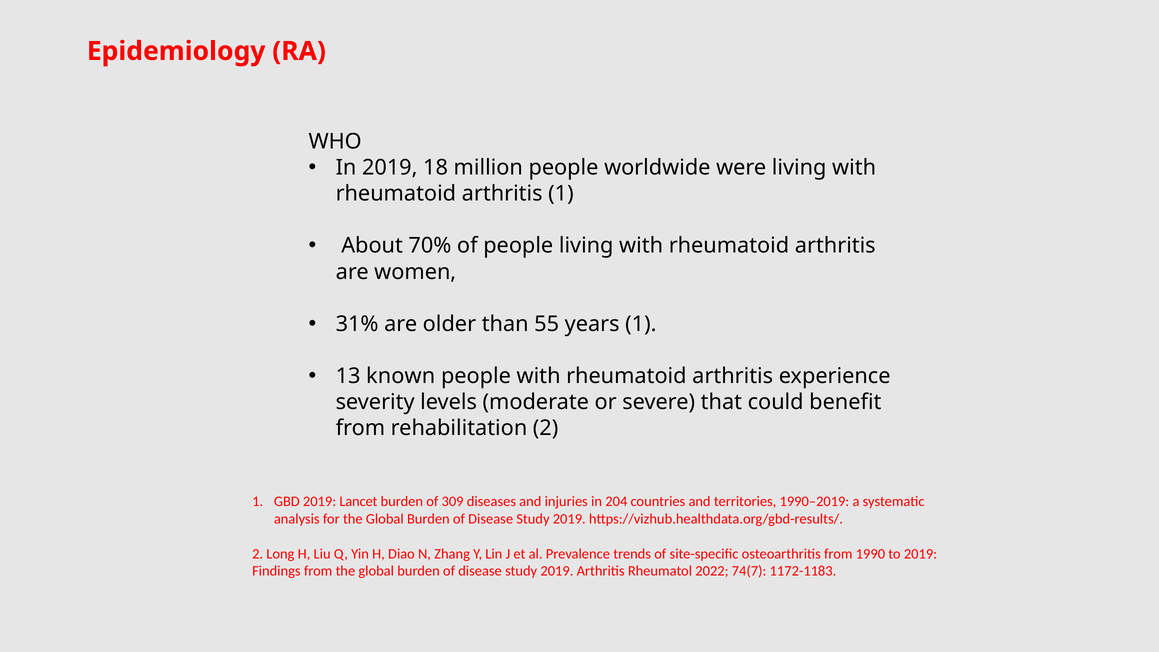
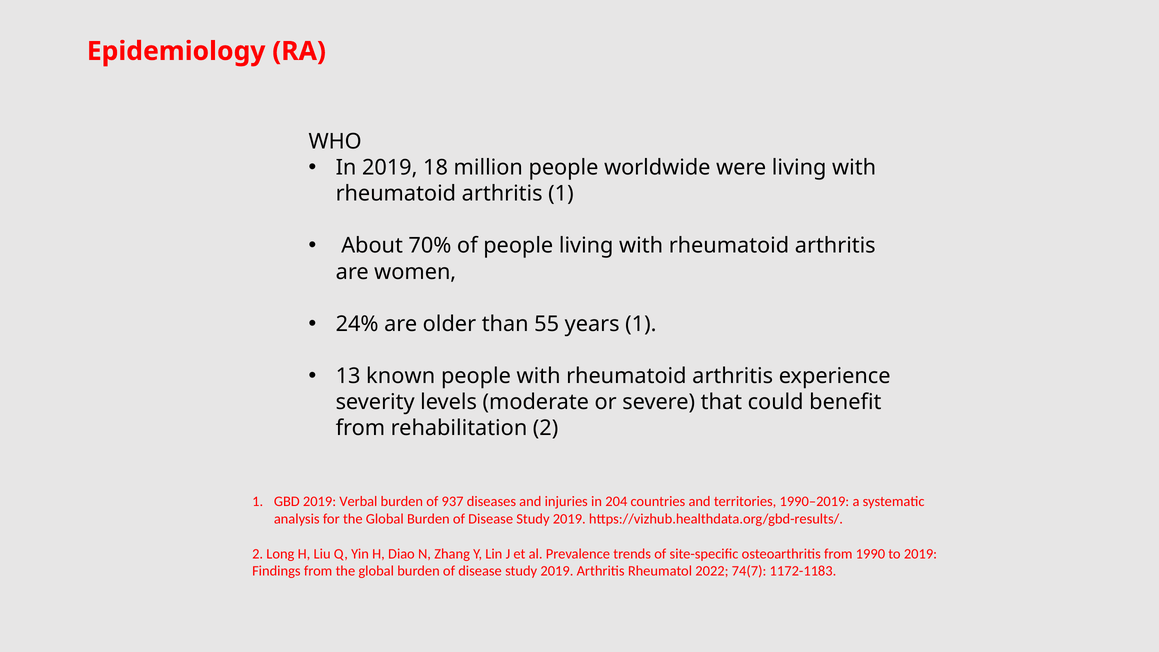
31%: 31% -> 24% (357, 324)
Lancet: Lancet -> Verbal (358, 502)
309: 309 -> 937 (453, 502)
